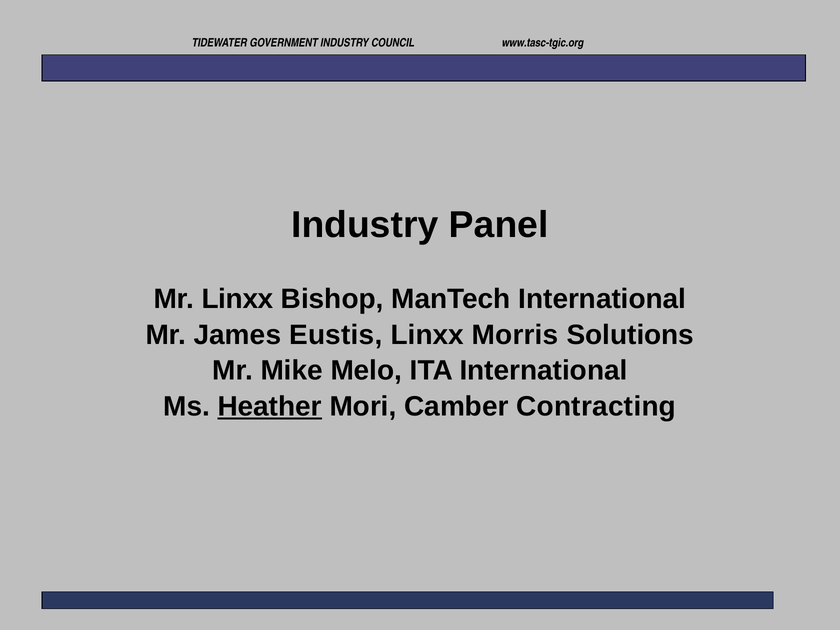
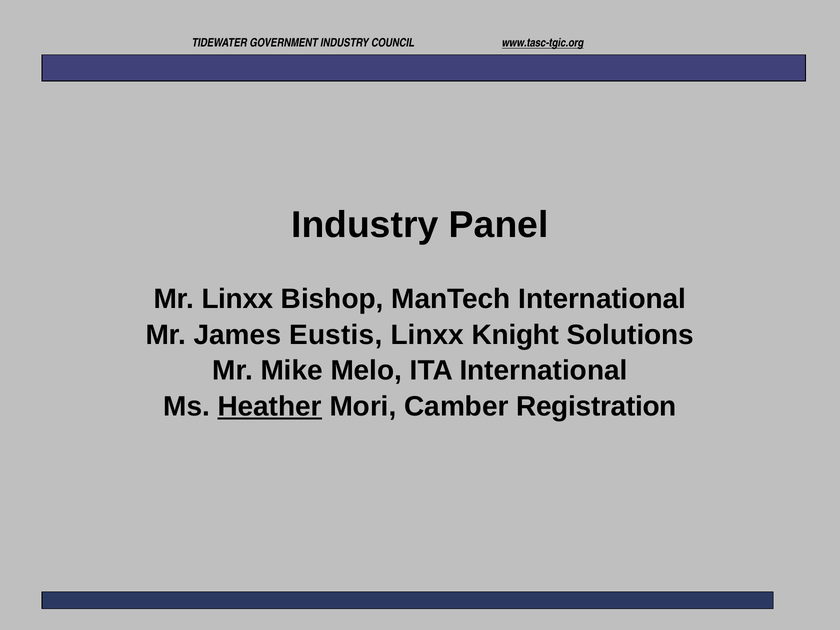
www.tasc-tgic.org underline: none -> present (543, 43)
Morris: Morris -> Knight (515, 335)
Contracting: Contracting -> Registration (596, 407)
